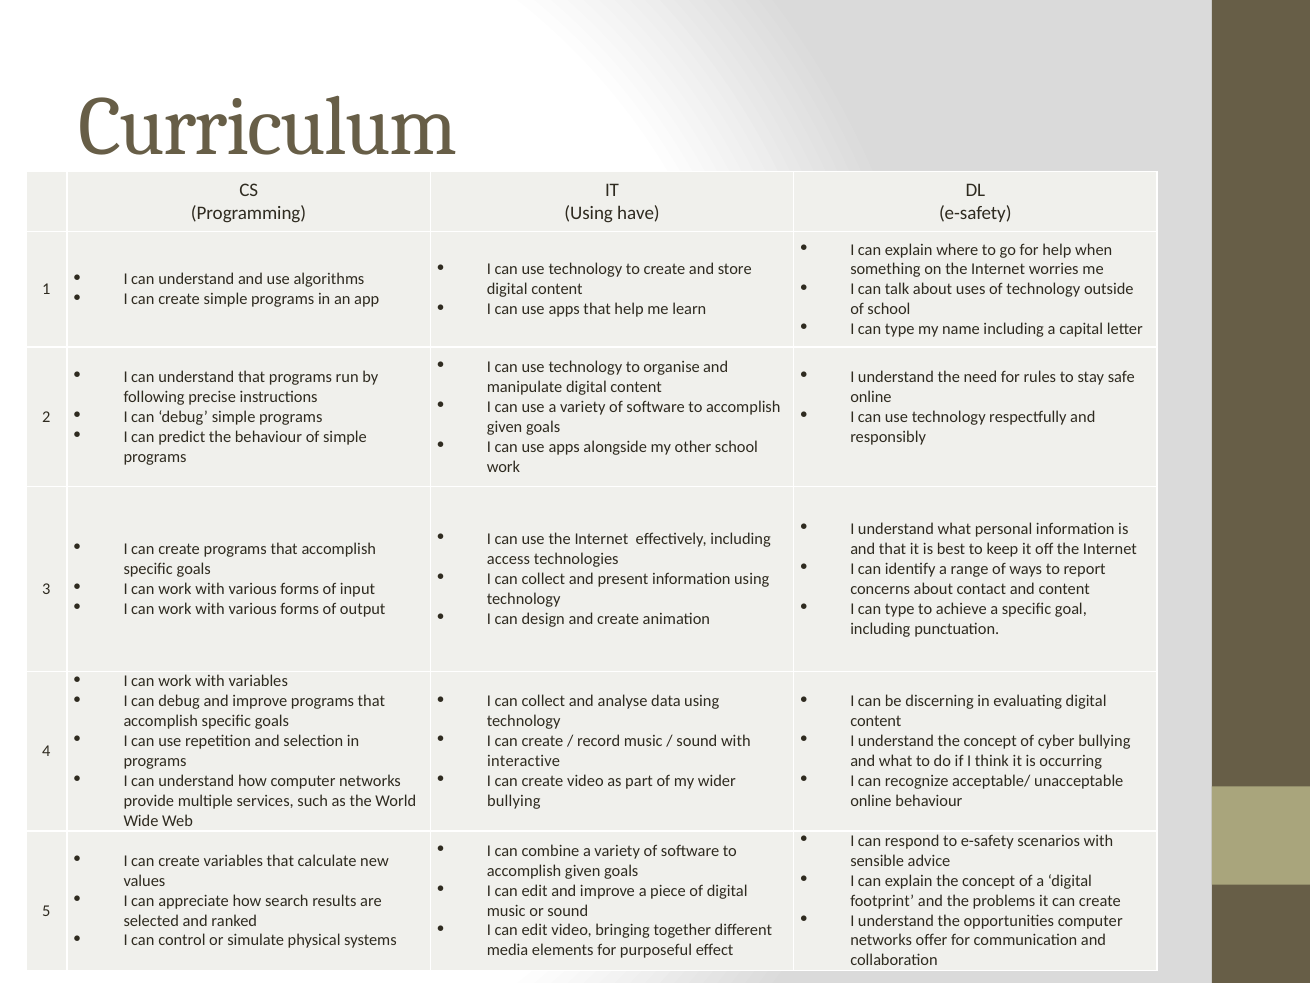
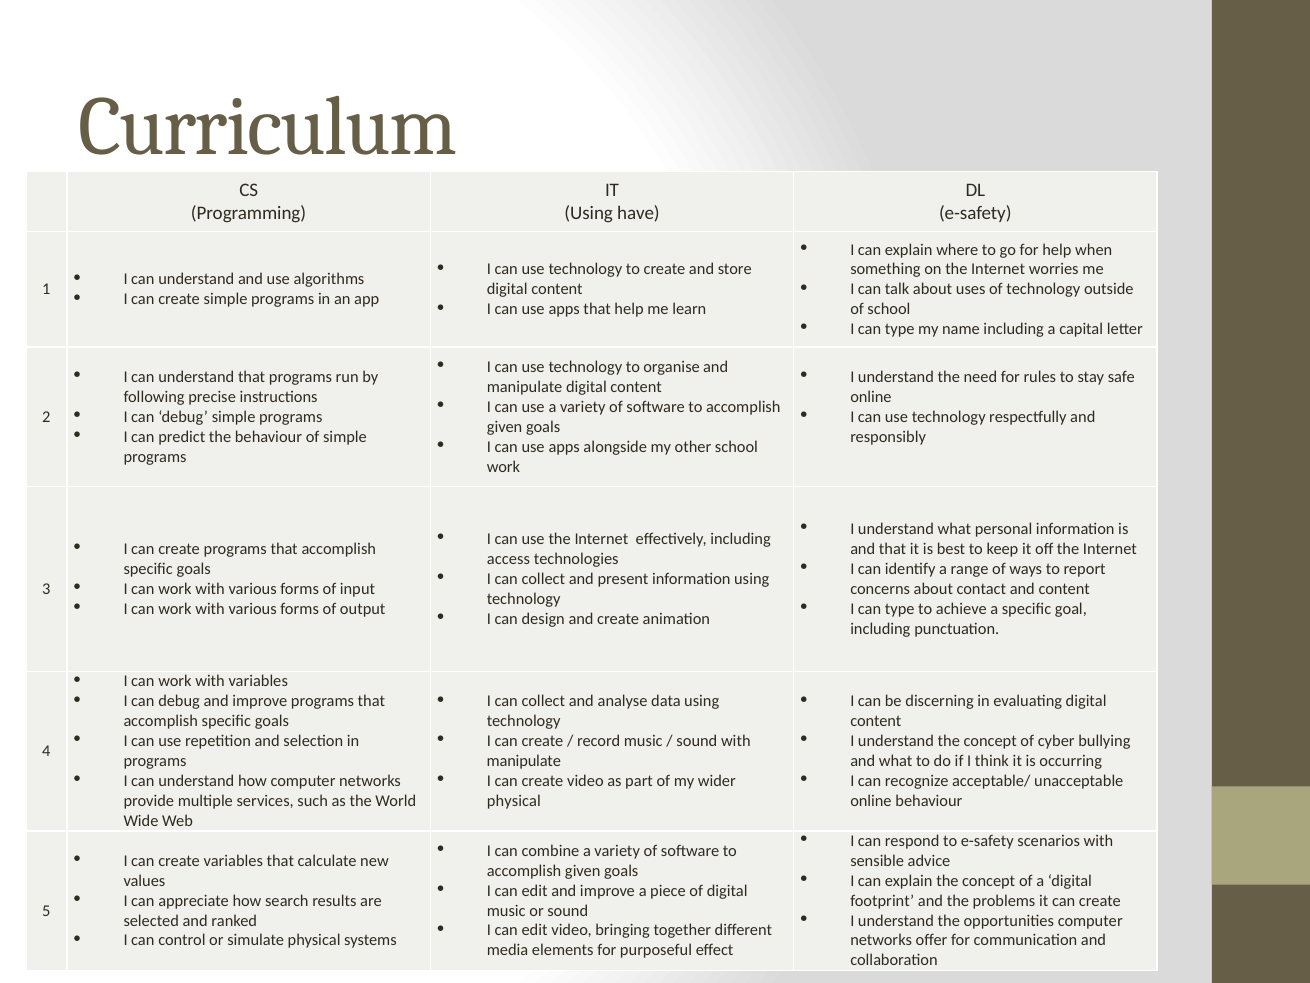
interactive: interactive -> manipulate (524, 761)
bullying: bullying -> physical (514, 801)
